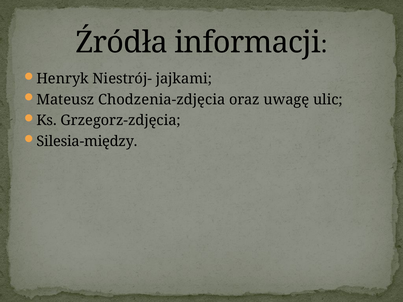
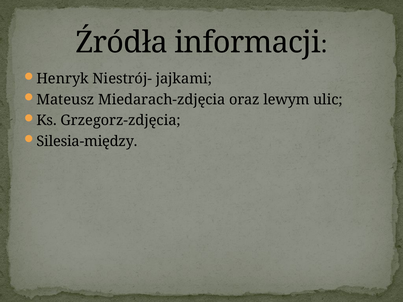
Chodzenia-zdjęcia: Chodzenia-zdjęcia -> Miedarach-zdjęcia (162, 100)
uwagę: uwagę -> lewym (286, 100)
